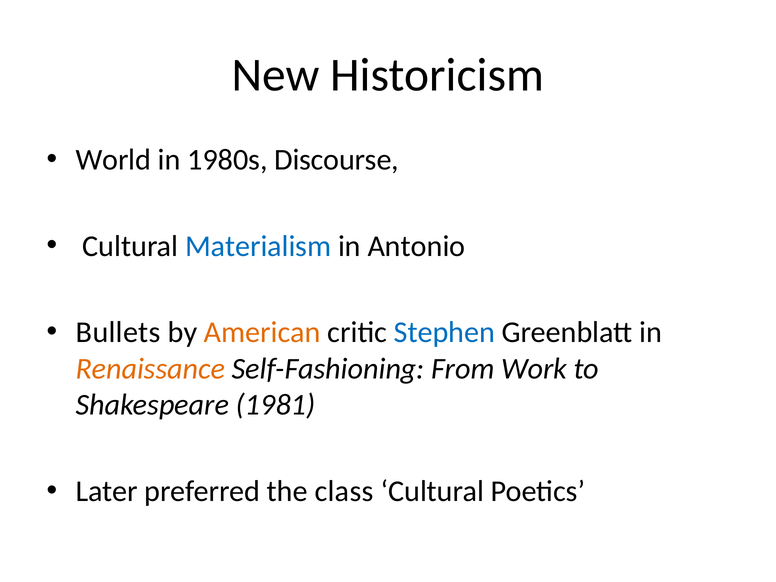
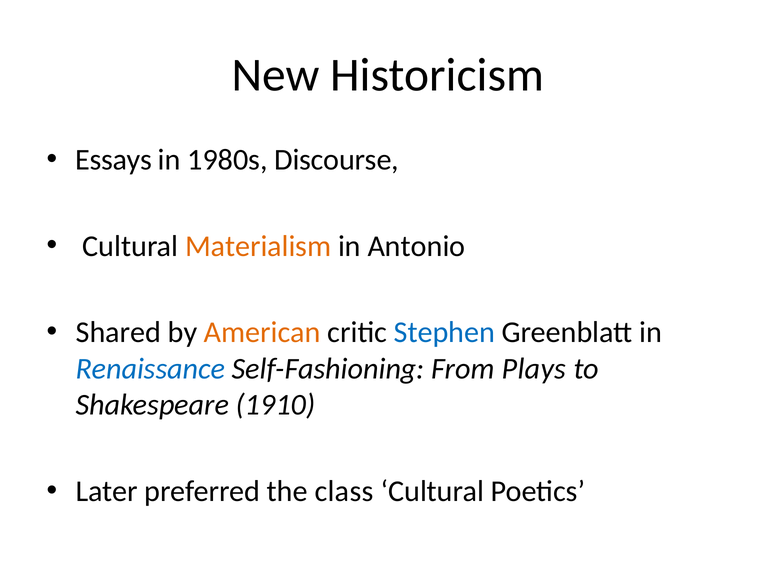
World: World -> Essays (113, 160)
Materialism colour: blue -> orange (258, 246)
Bullets: Bullets -> Shared (118, 332)
Renaissance colour: orange -> blue (150, 369)
Work: Work -> Plays (534, 369)
1981: 1981 -> 1910 (276, 405)
